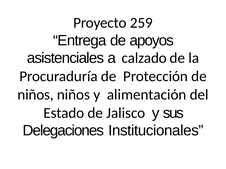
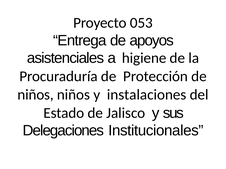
259: 259 -> 053 (141, 23)
calzado: calzado -> higiene (144, 58)
alimentación: alimentación -> instalaciones (147, 95)
